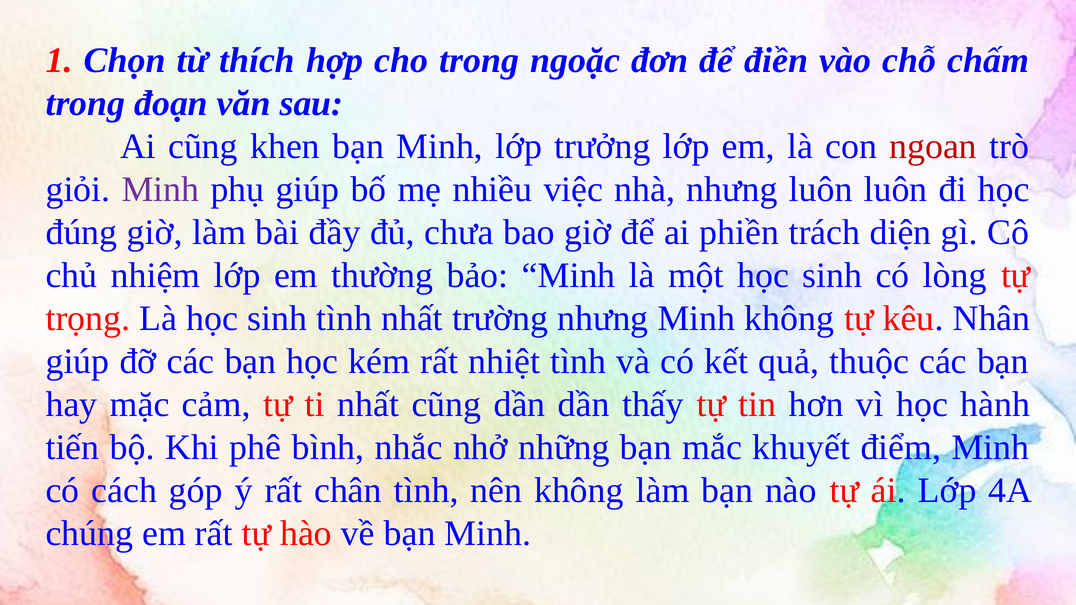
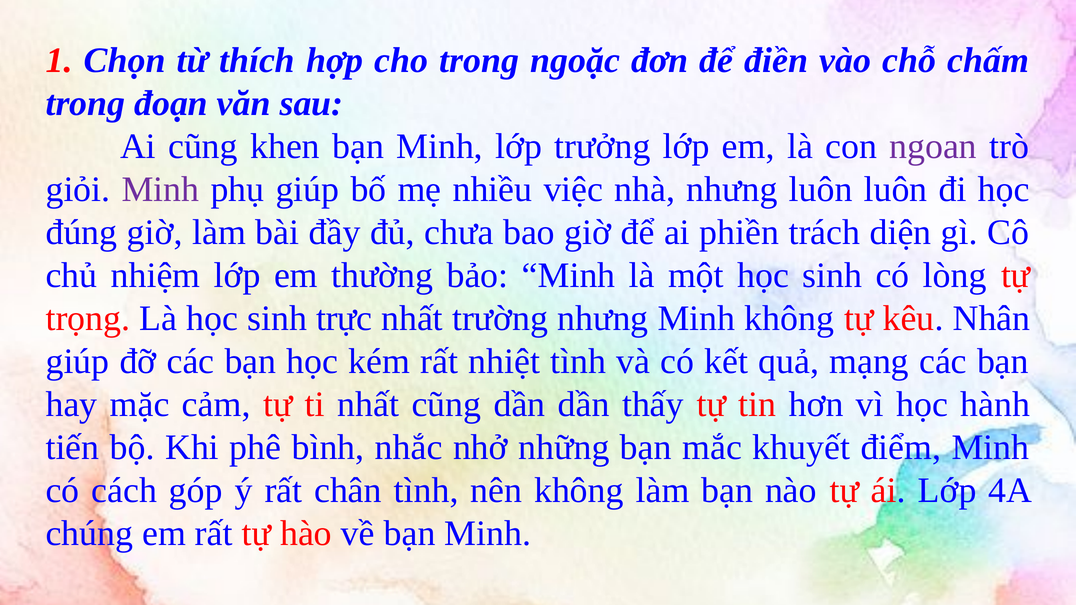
ngoan colour: red -> purple (933, 146)
sinh tình: tình -> trực (344, 319)
thuộc: thuộc -> mạng (869, 362)
